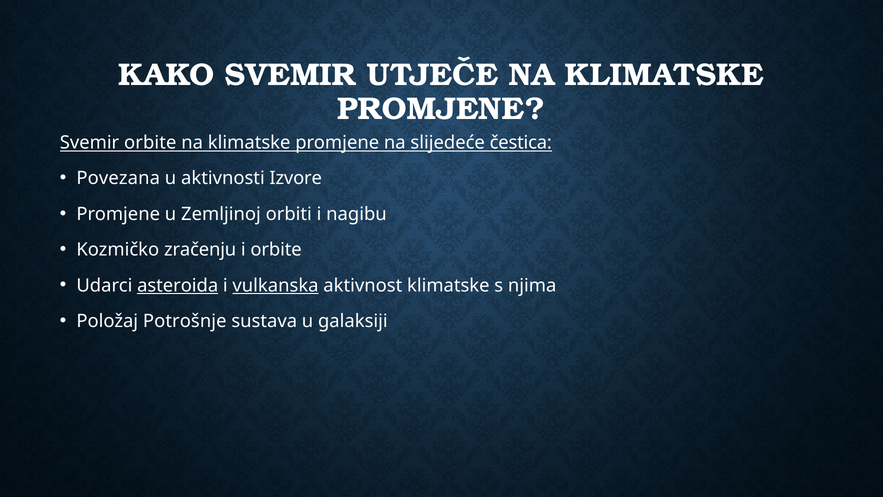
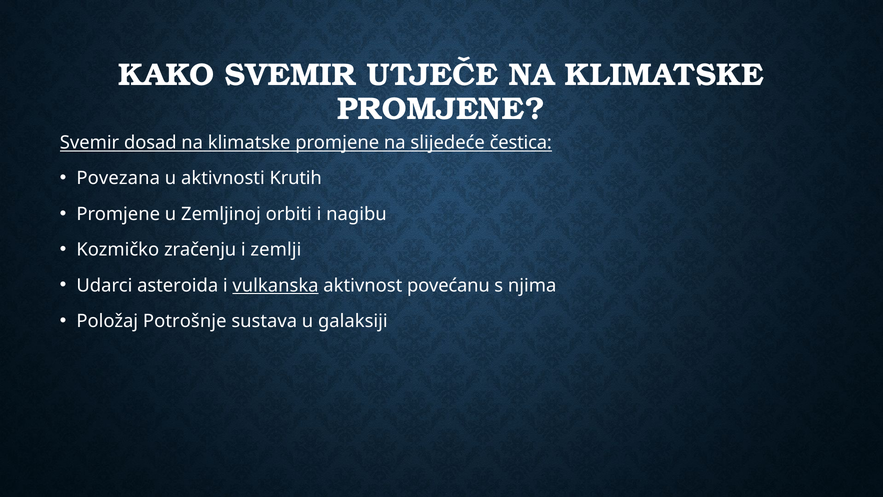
Svemir orbite: orbite -> dosad (150, 142)
Izvore: Izvore -> Krutih (296, 178)
i orbite: orbite -> zemlji (276, 250)
asteroida underline: present -> none (178, 285)
aktivnost klimatske: klimatske -> povećanu (448, 285)
